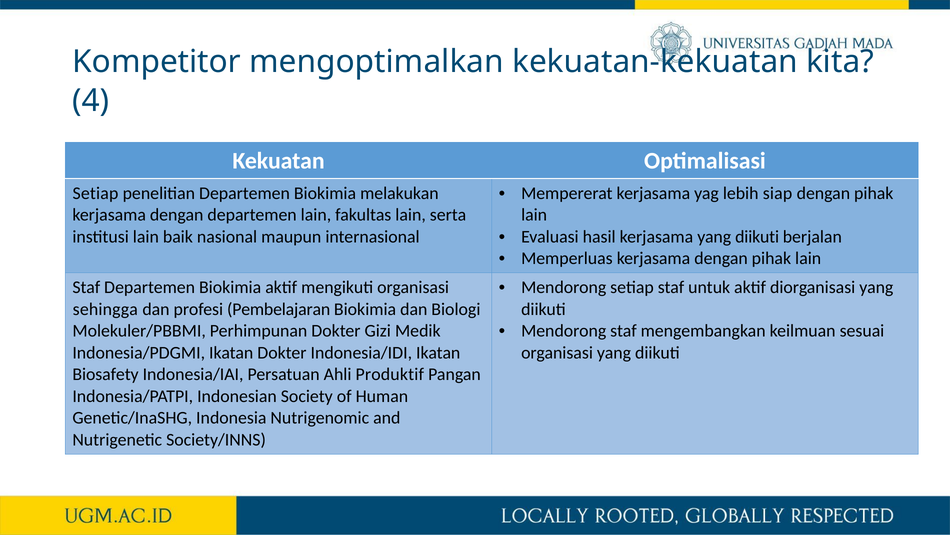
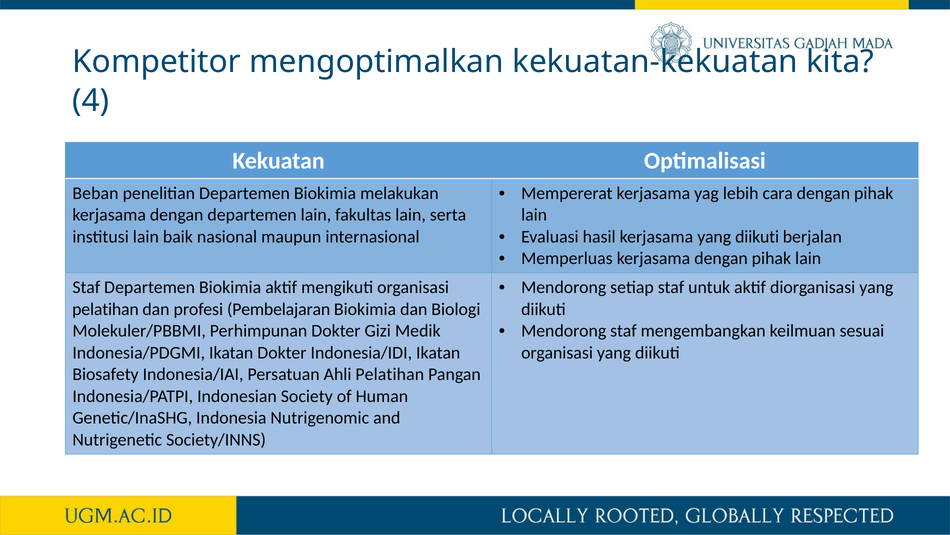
siap: siap -> cara (778, 193)
Setiap: Setiap -> Beban (96, 193)
sehingga: sehingga -> pelatihan (105, 309)
Ahli Produktif: Produktif -> Pelatihan (390, 374)
